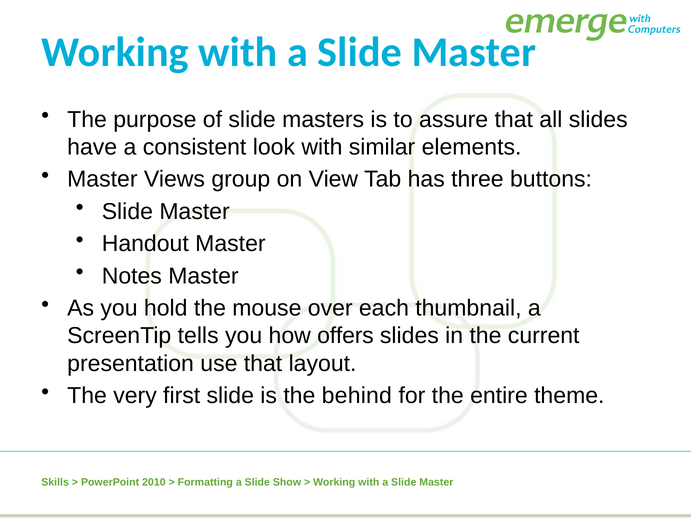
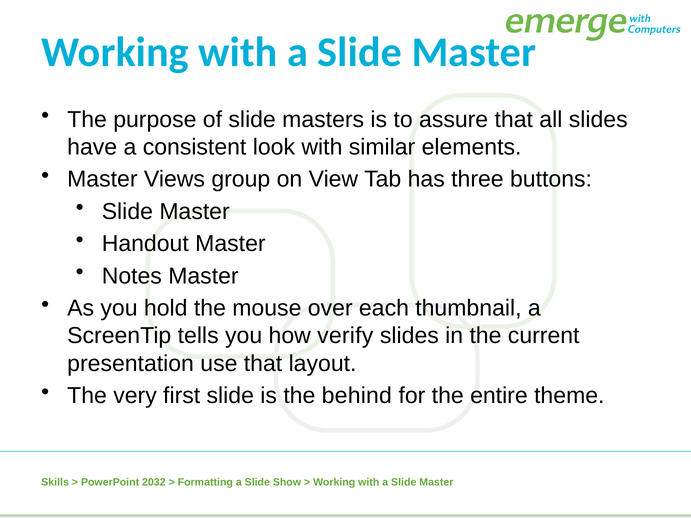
offers: offers -> verify (345, 336)
2010: 2010 -> 2032 (154, 483)
